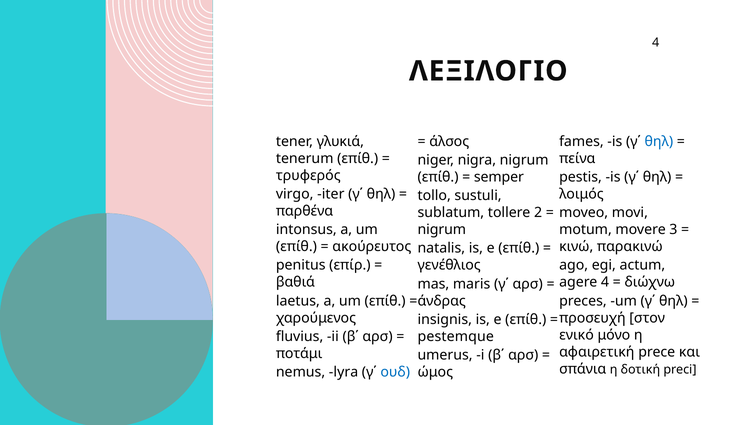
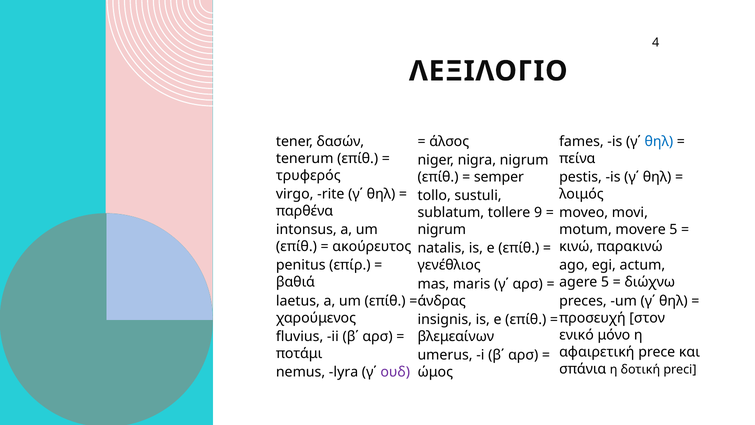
γλυκιά: γλυκιά -> δασών (340, 141)
iter: iter -> rite (331, 194)
2: 2 -> 9 (538, 213)
movere 3: 3 -> 5 (673, 230)
agere 4: 4 -> 5 (605, 282)
pestemque: pestemque -> βλεμεαίνων (456, 336)
ουδ colour: blue -> purple (395, 372)
